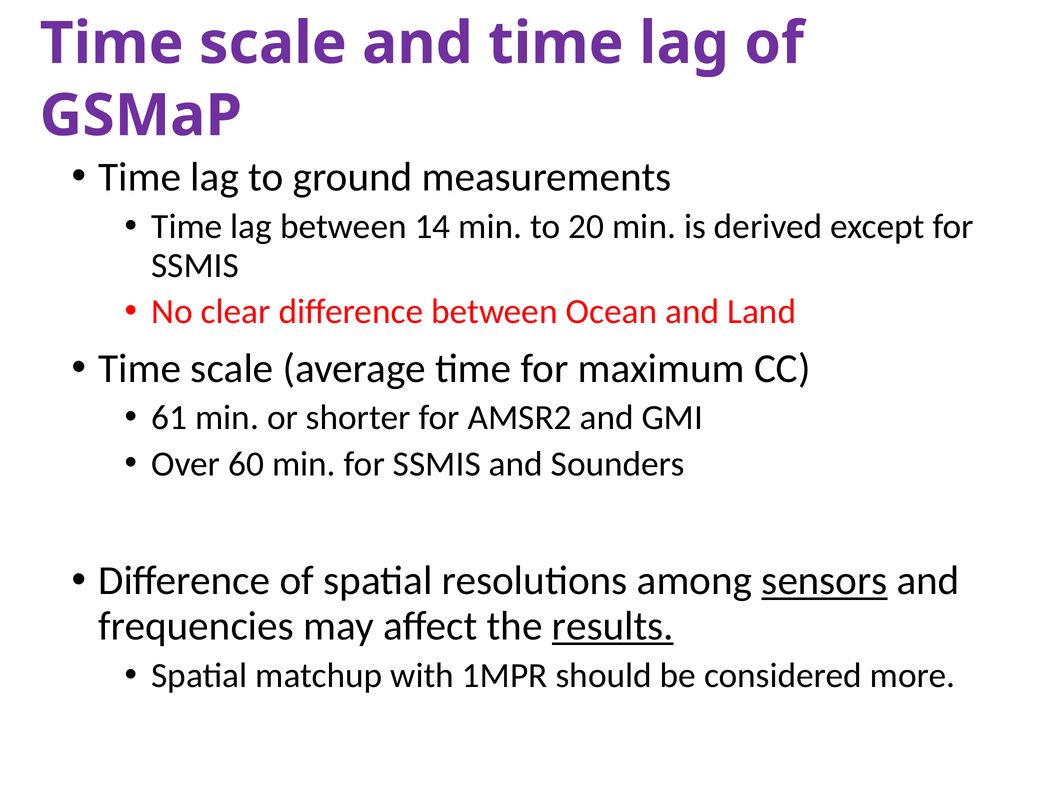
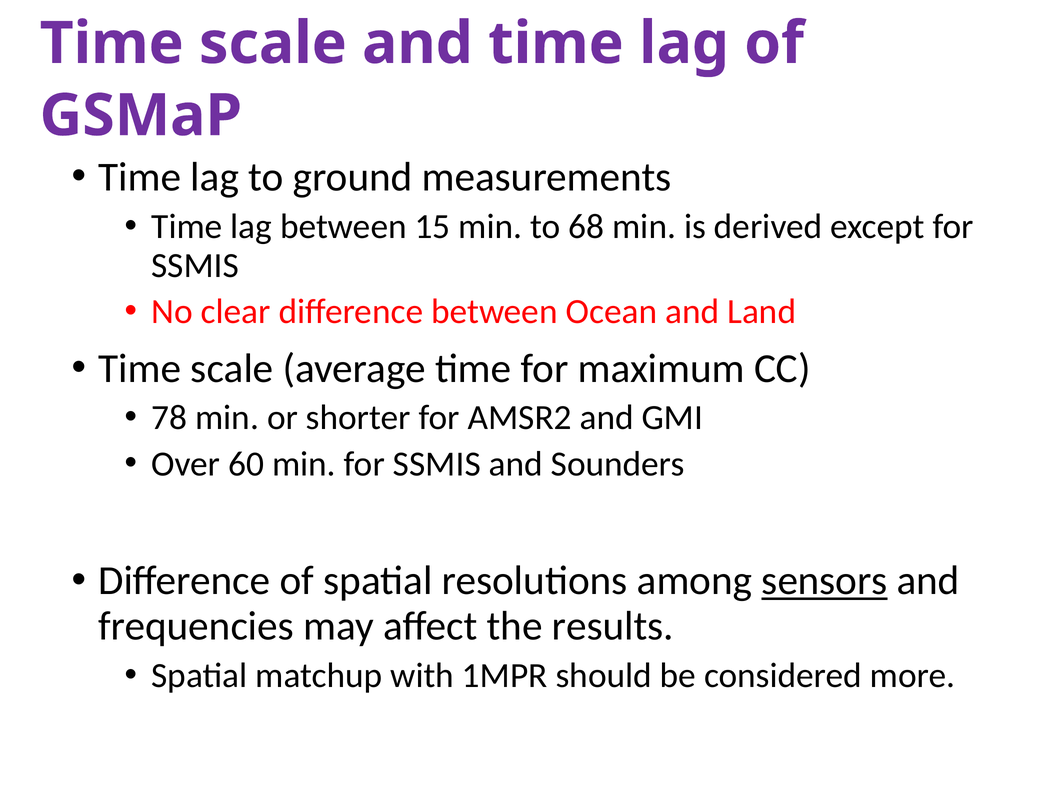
14: 14 -> 15 (432, 227)
20: 20 -> 68 (586, 227)
61: 61 -> 78 (169, 418)
results underline: present -> none (613, 627)
